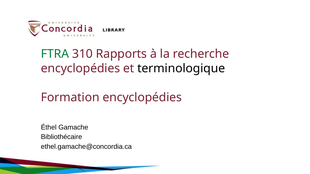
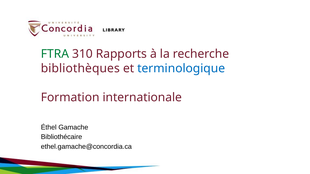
encyclopédies: encyclopédies -> bibliothèques (80, 69)
terminologique colour: black -> blue (181, 69)
Formation encyclopédies: encyclopédies -> internationale (142, 98)
